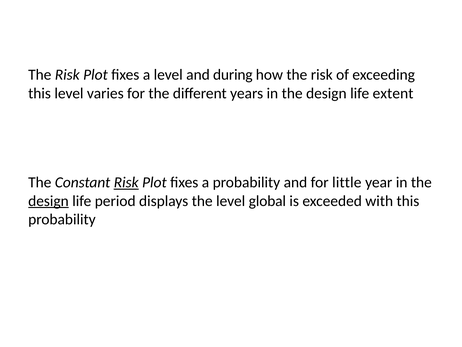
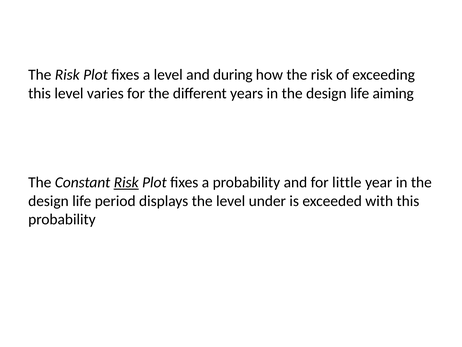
extent: extent -> aiming (393, 93)
design underline: present -> none (48, 201)
global: global -> under (267, 201)
